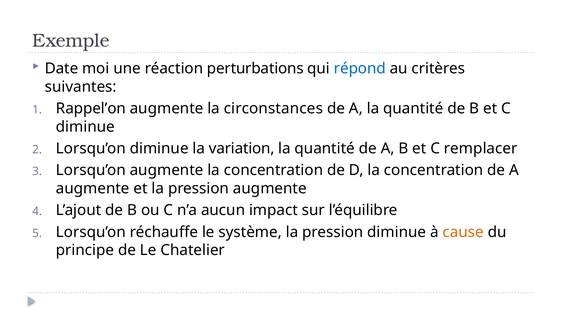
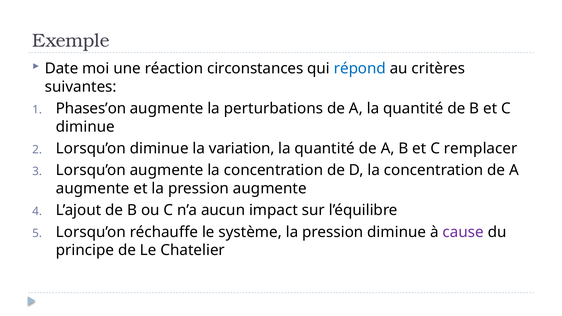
perturbations: perturbations -> circonstances (255, 68)
Rappel’on: Rappel’on -> Phases’on (91, 109)
circonstances: circonstances -> perturbations (273, 109)
cause colour: orange -> purple (463, 232)
